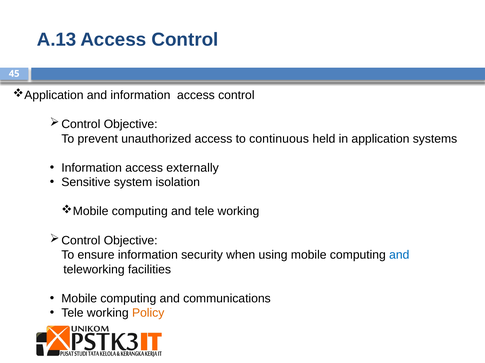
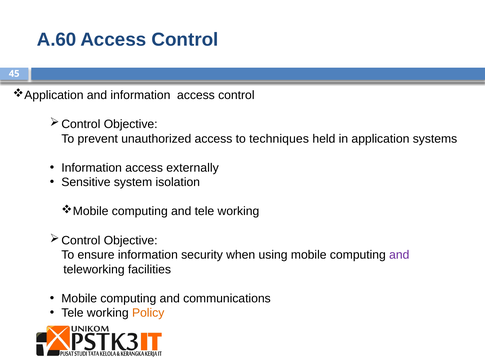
A.13: A.13 -> A.60 (57, 40)
continuous: continuous -> techniques (279, 139)
and colour: blue -> purple (399, 255)
